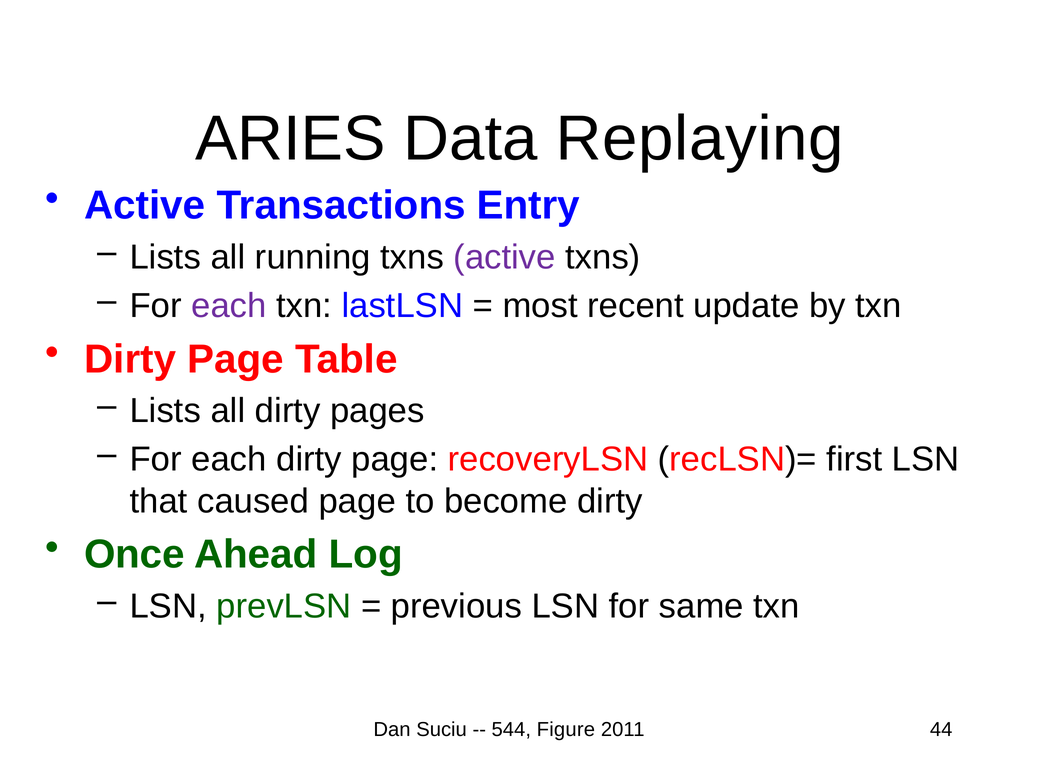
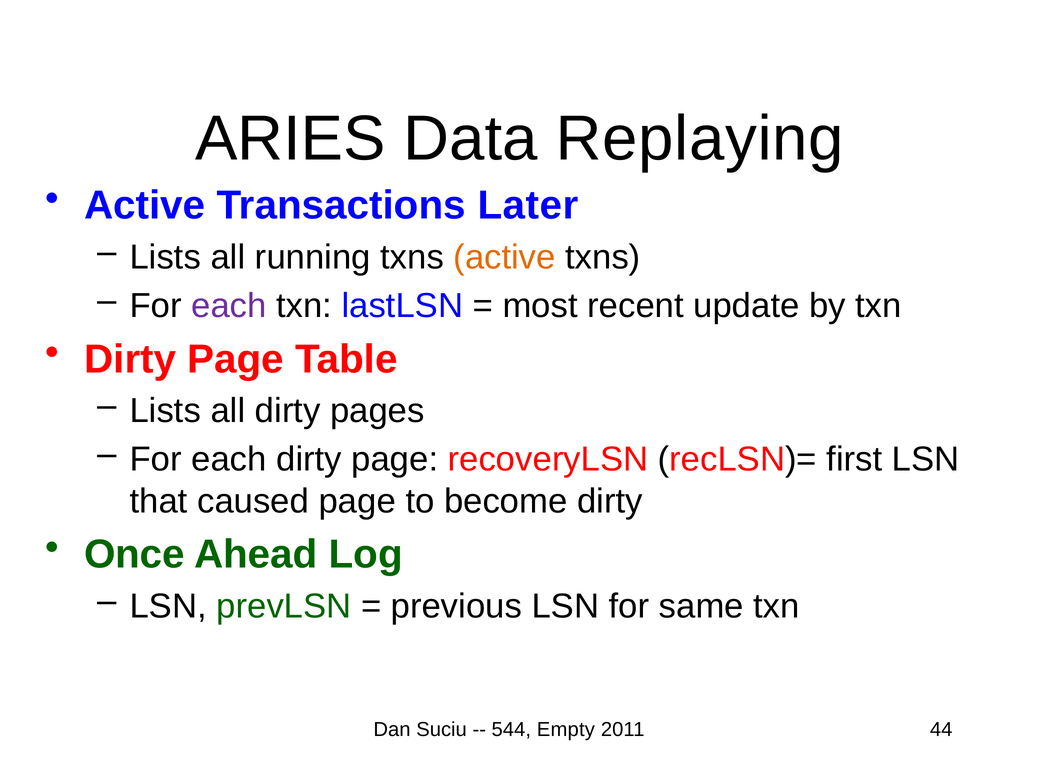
Entry: Entry -> Later (528, 206)
active colour: purple -> orange (505, 257)
Figure: Figure -> Empty (566, 730)
